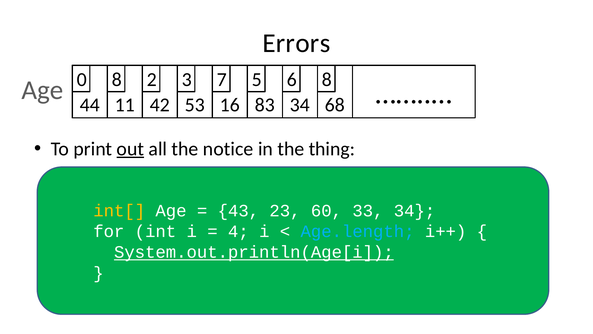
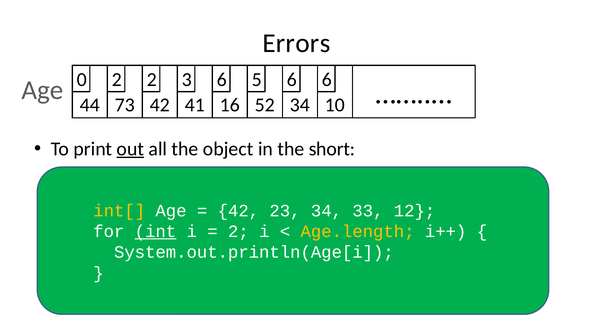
0 8: 8 -> 2 (117, 80)
3 7: 7 -> 6 (222, 80)
6 8: 8 -> 6 (327, 80)
11: 11 -> 73 (125, 105)
53: 53 -> 41 (195, 105)
83: 83 -> 52 (265, 105)
68: 68 -> 10 (335, 105)
notice: notice -> object (228, 149)
thing: thing -> short (332, 149)
43: 43 -> 42 (238, 210)
23 60: 60 -> 34 (326, 210)
33 34: 34 -> 12 (415, 210)
int underline: none -> present (155, 231)
4: 4 -> 2 (238, 231)
Age.length colour: light blue -> yellow (358, 231)
System.out.println(Age[i underline: present -> none (254, 252)
